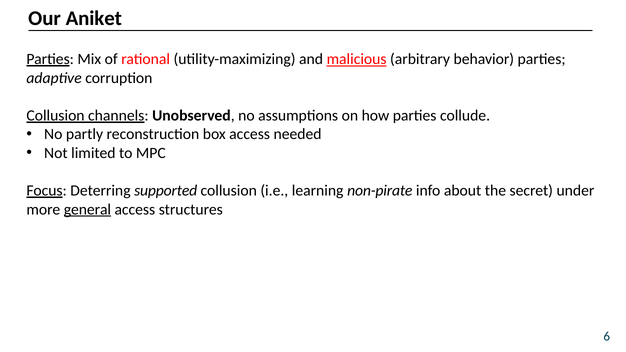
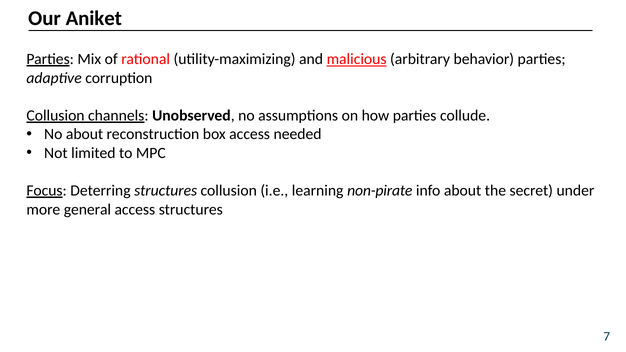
No partly: partly -> about (85, 134)
Deterring supported: supported -> structures (166, 191)
general underline: present -> none (87, 209)
6: 6 -> 7 (607, 336)
